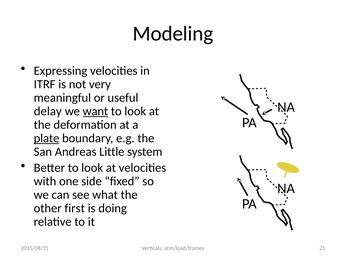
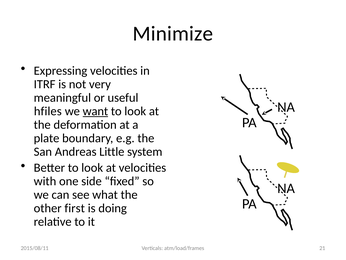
Modeling: Modeling -> Minimize (173, 33)
delay: delay -> hfiles (48, 111)
plate underline: present -> none (47, 138)
